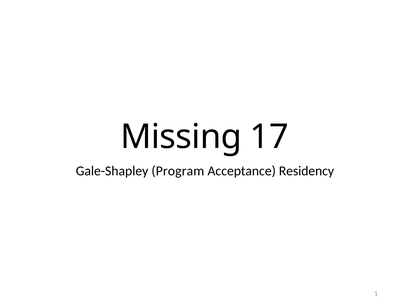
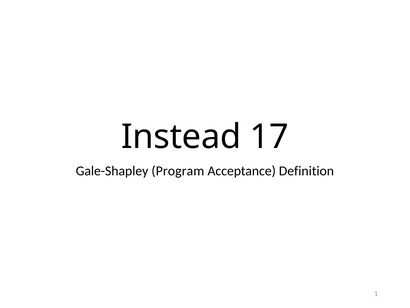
Missing: Missing -> Instead (181, 137)
Residency: Residency -> Definition (306, 171)
